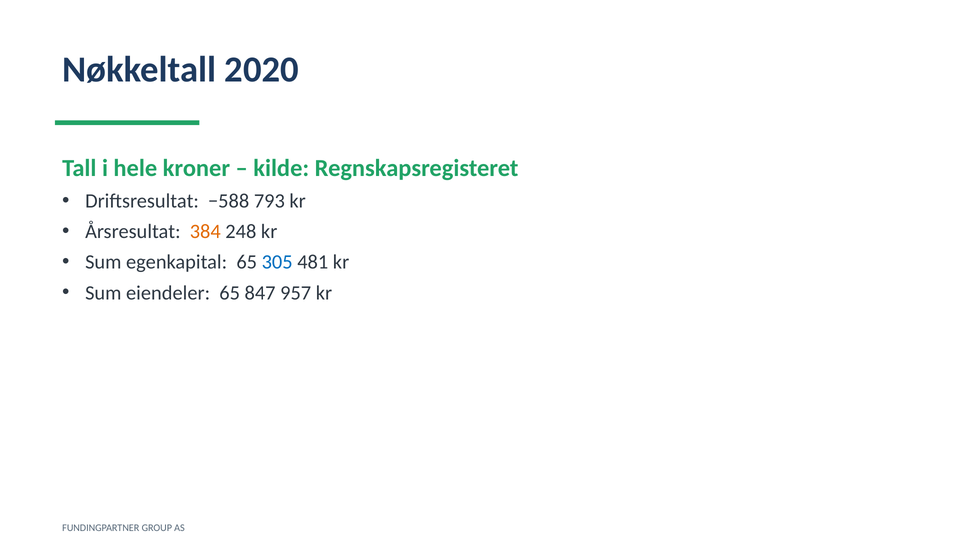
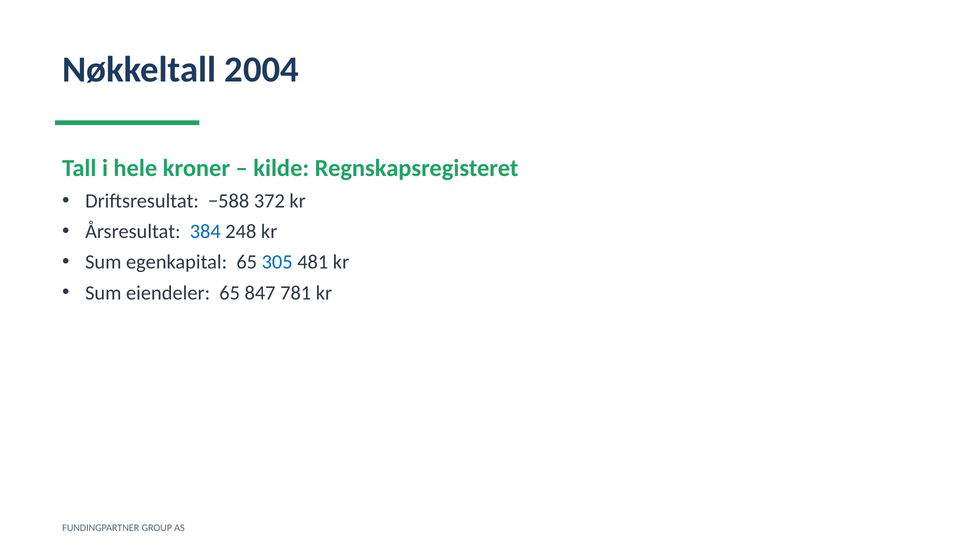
2020: 2020 -> 2004 (262, 70)
793: 793 -> 372 (269, 201)
384 colour: orange -> blue (205, 232)
957: 957 -> 781 (296, 293)
